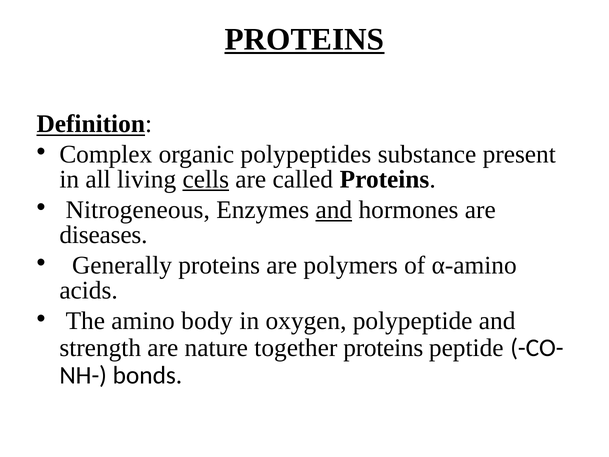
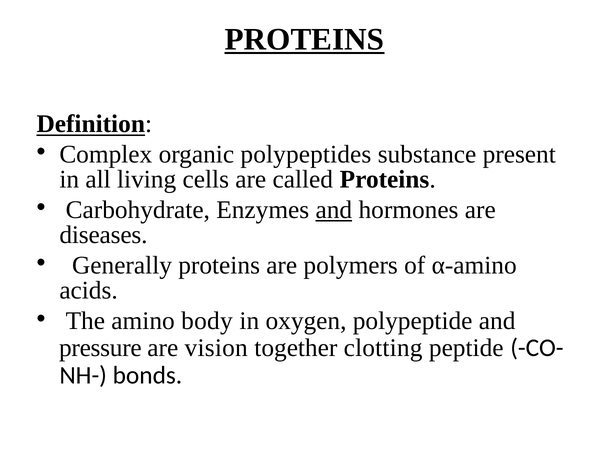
cells underline: present -> none (206, 179)
Nitrogeneous: Nitrogeneous -> Carbohydrate (138, 210)
strength: strength -> pressure (100, 347)
nature: nature -> vision (216, 347)
together proteins: proteins -> clotting (383, 347)
